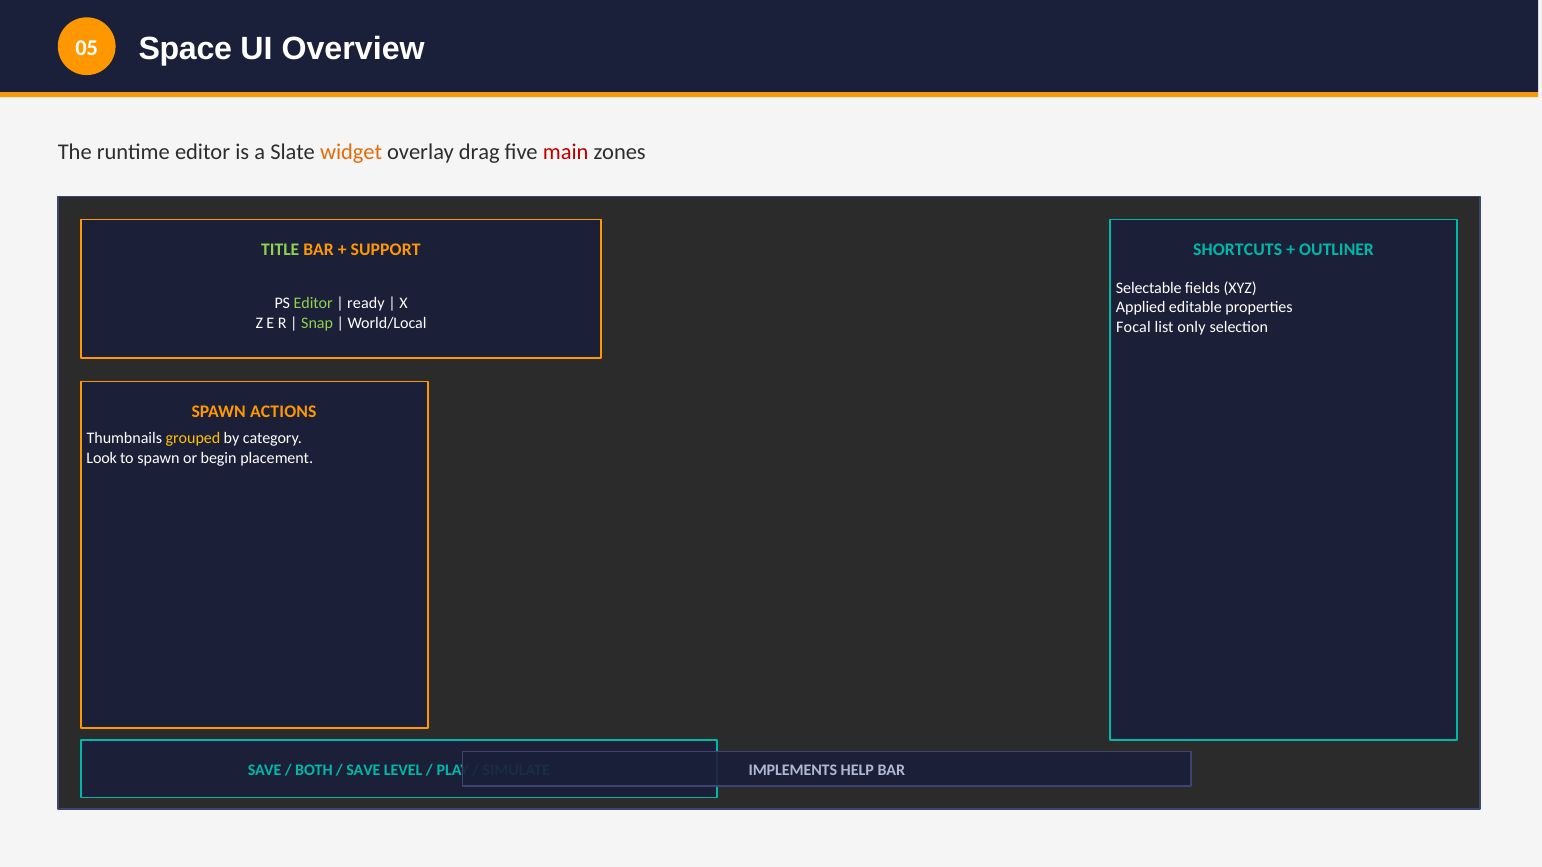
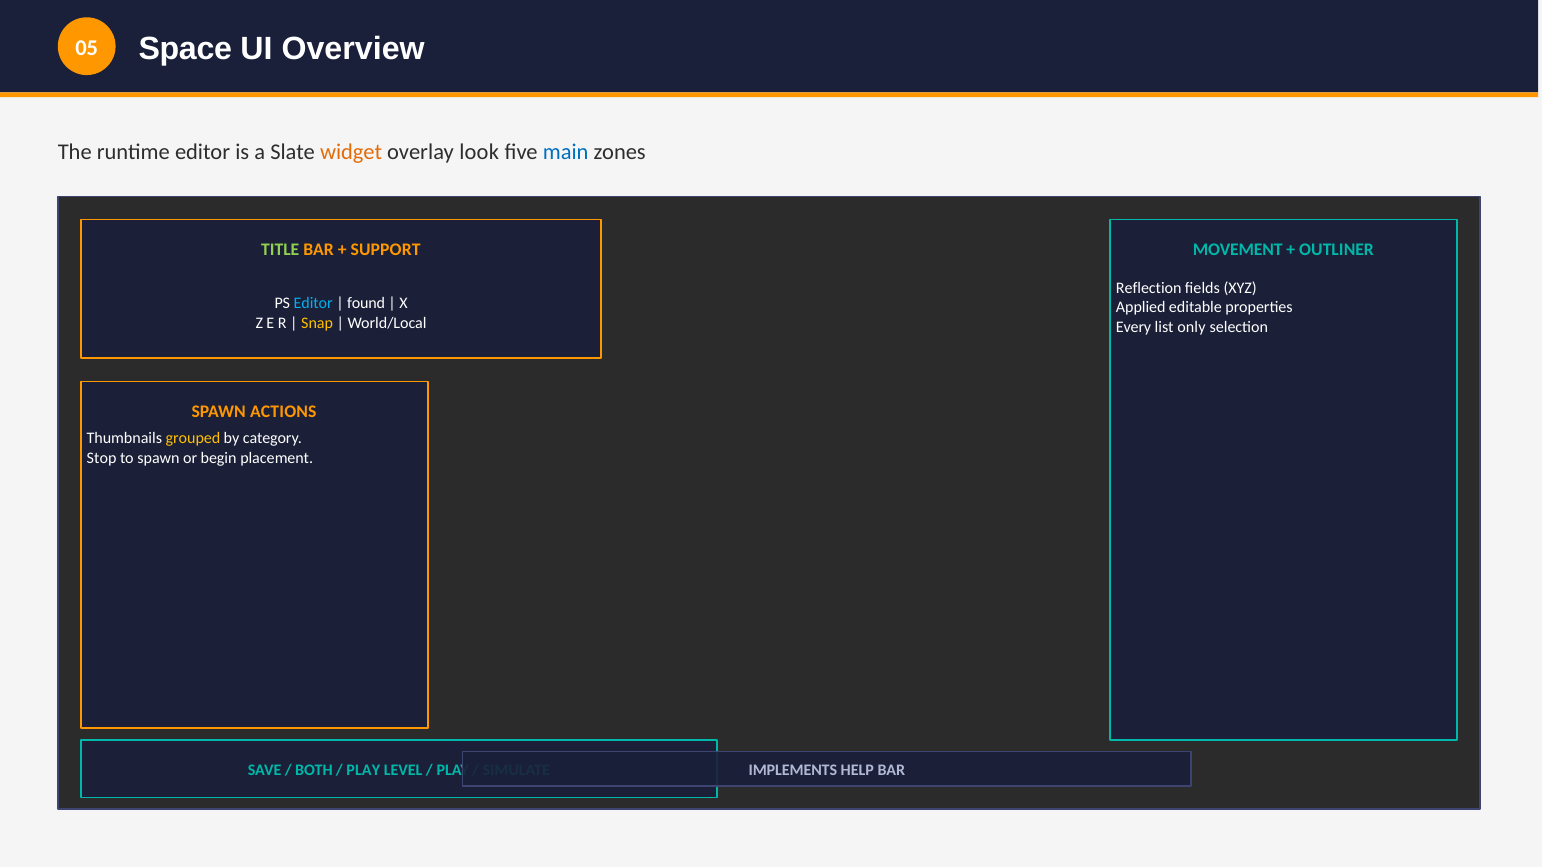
drag: drag -> look (479, 152)
main colour: red -> blue (566, 152)
SHORTCUTS: SHORTCUTS -> MOVEMENT (1238, 250)
Selectable: Selectable -> Reflection (1149, 288)
Editor colour: light green -> light blue (313, 304)
ready: ready -> found (366, 304)
Snap colour: light green -> yellow (317, 323)
Focal: Focal -> Every (1134, 327)
Look: Look -> Stop (102, 458)
SAVE: SAVE -> PLAY (363, 770)
